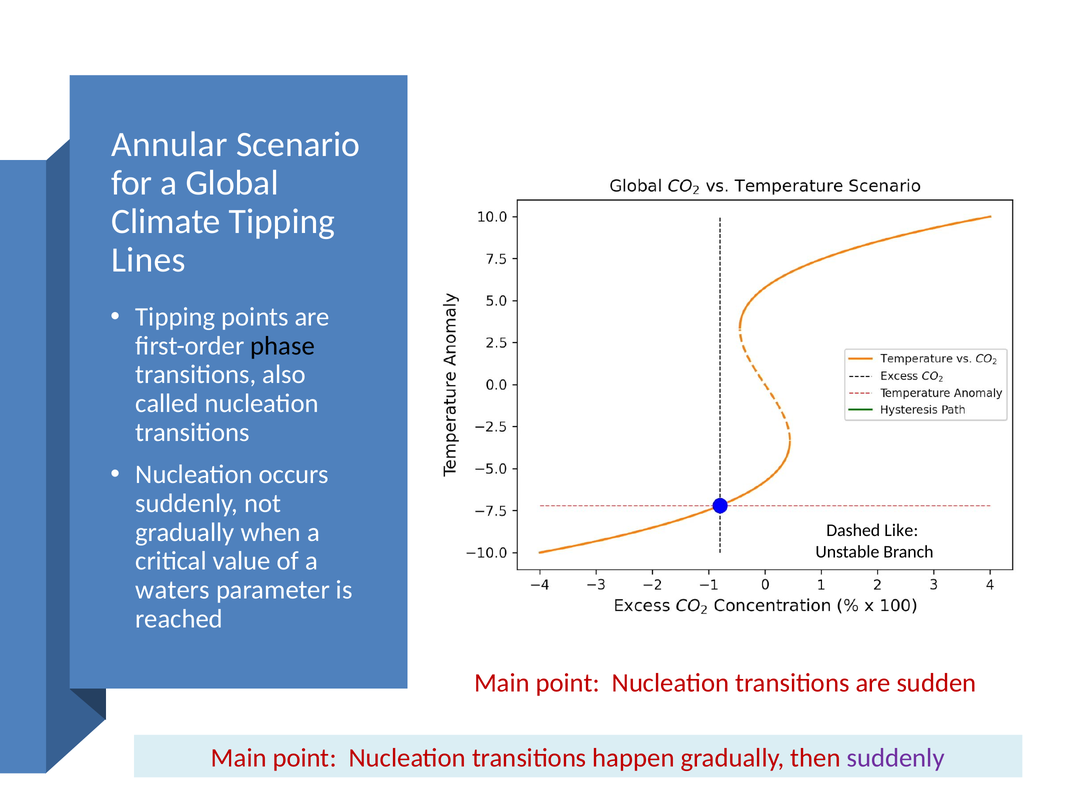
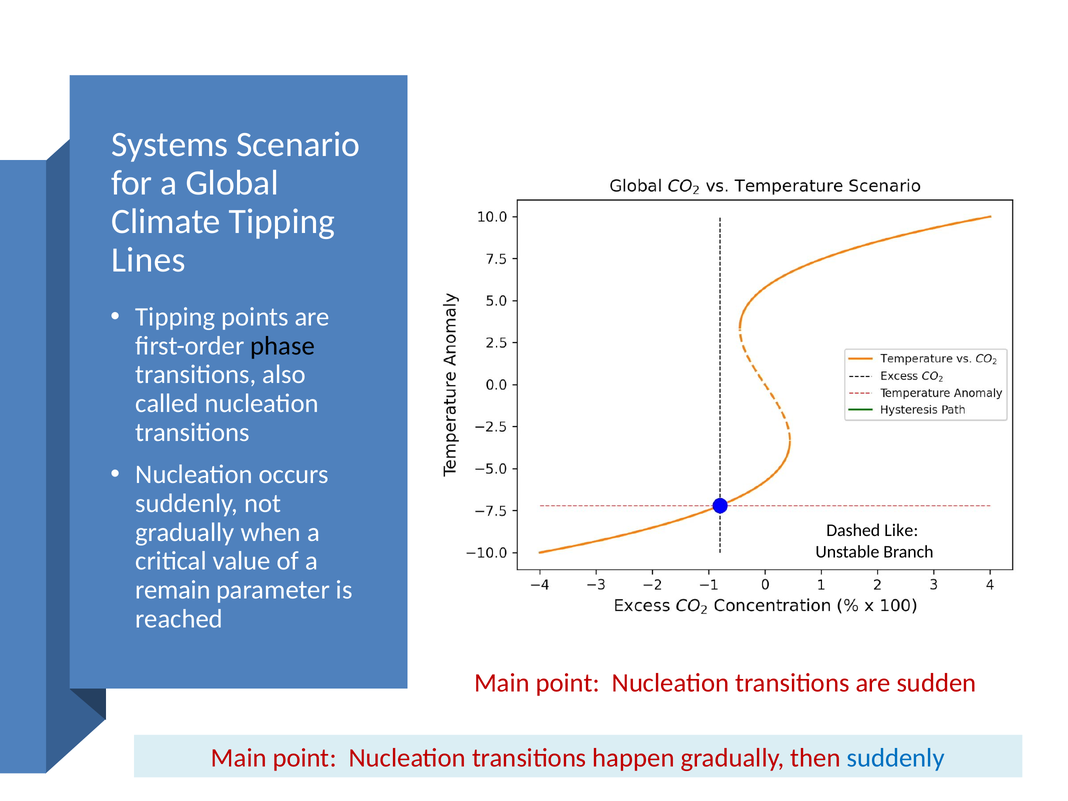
Annular: Annular -> Systems (170, 145)
waters: waters -> remain (173, 590)
suddenly colour: purple -> blue (896, 758)
